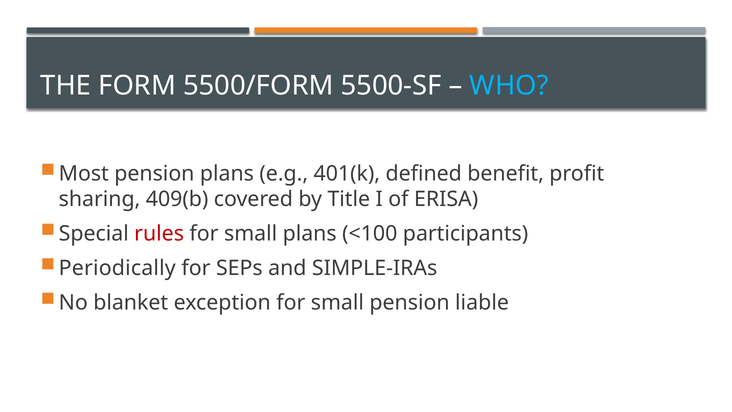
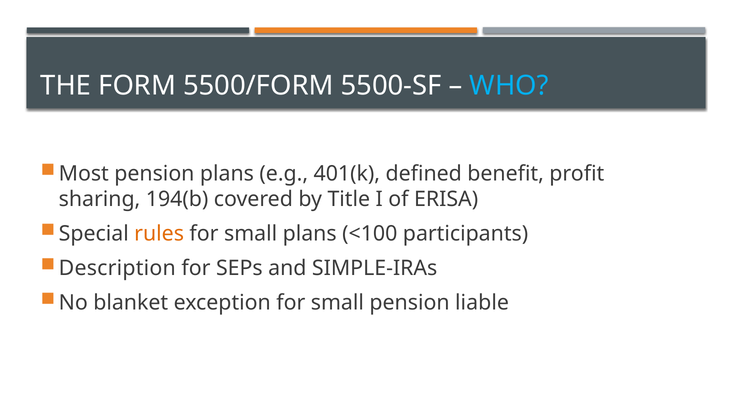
409(b: 409(b -> 194(b (177, 199)
rules colour: red -> orange (159, 233)
Periodically: Periodically -> Description (117, 268)
